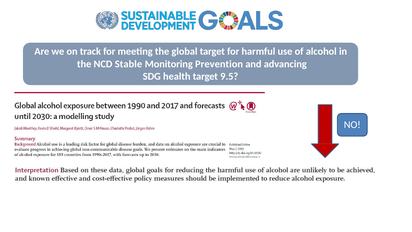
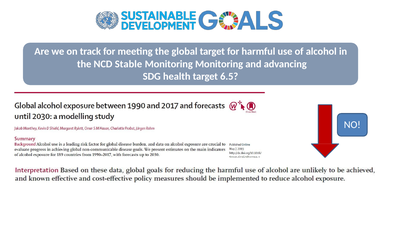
Monitoring Prevention: Prevention -> Monitoring (219, 64)
9.5: 9.5 -> 6.5 (229, 76)
